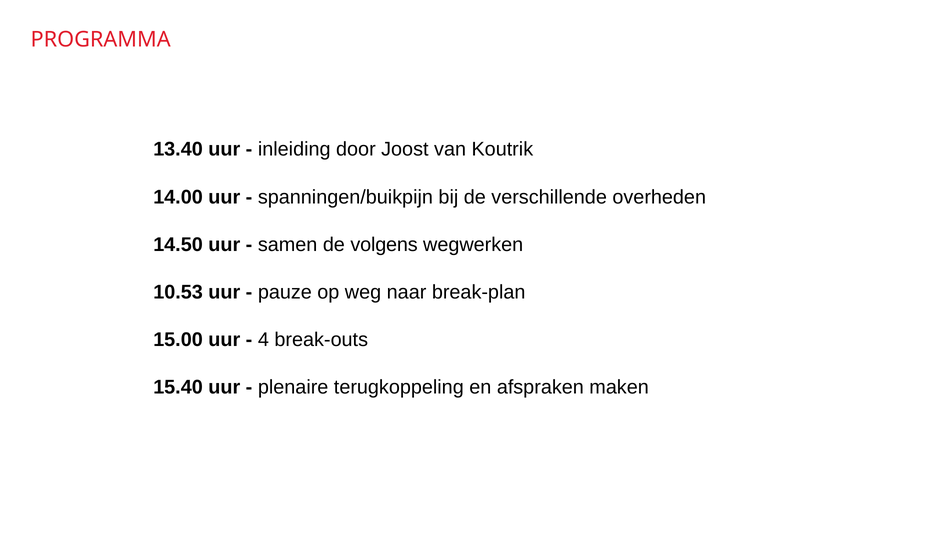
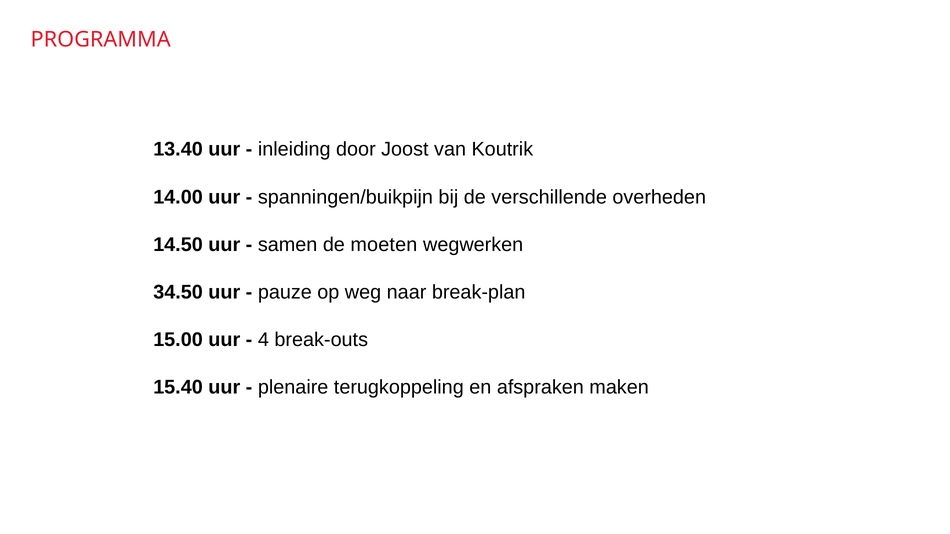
volgens: volgens -> moeten (384, 245)
10.53: 10.53 -> 34.50 (178, 292)
